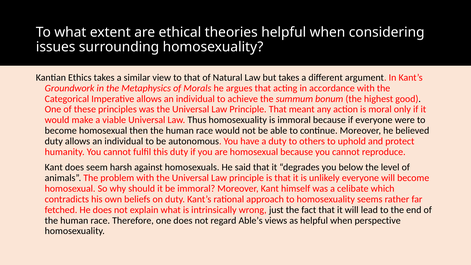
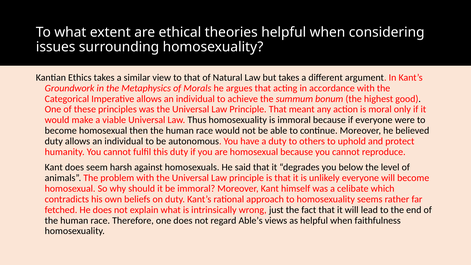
perspective: perspective -> faithfulness (378, 220)
